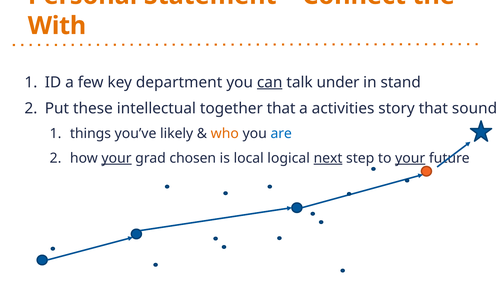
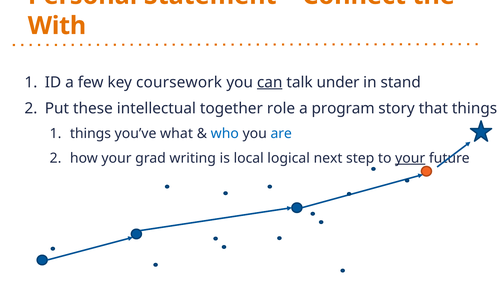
department: department -> coursework (179, 82)
together that: that -> role (281, 109)
activities: activities -> program (343, 109)
that sound: sound -> things (475, 109)
likely: likely -> what (177, 134)
who colour: orange -> blue (225, 134)
your underline: present -> none (117, 158)
chosen: chosen -> writing (193, 158)
next underline: present -> none (328, 158)
